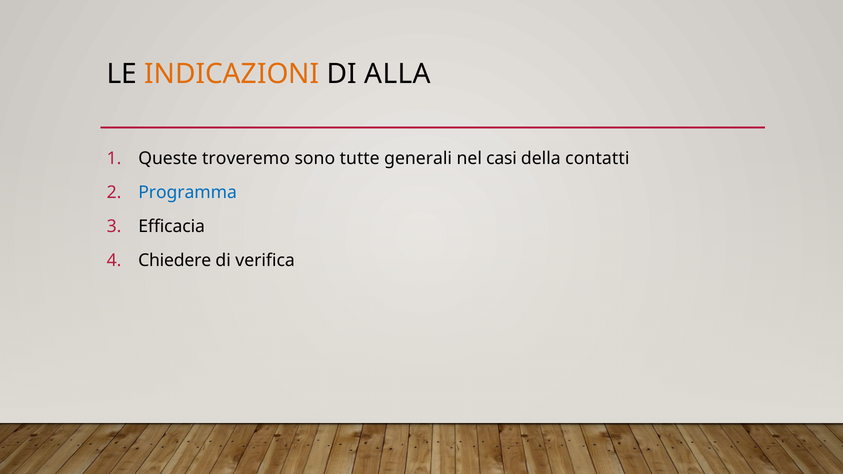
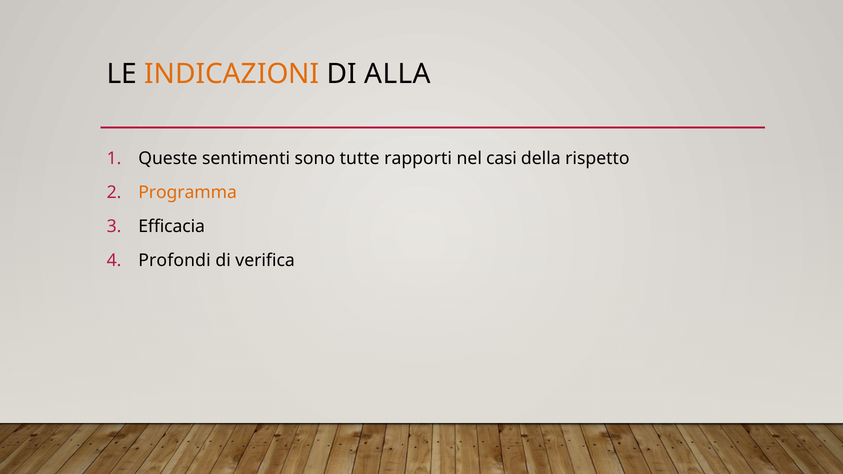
troveremo: troveremo -> sentimenti (246, 159)
generali: generali -> rapporti (418, 159)
contatti: contatti -> rispetto (597, 159)
Programma colour: blue -> orange (188, 193)
Chiedere: Chiedere -> Profondi (175, 261)
